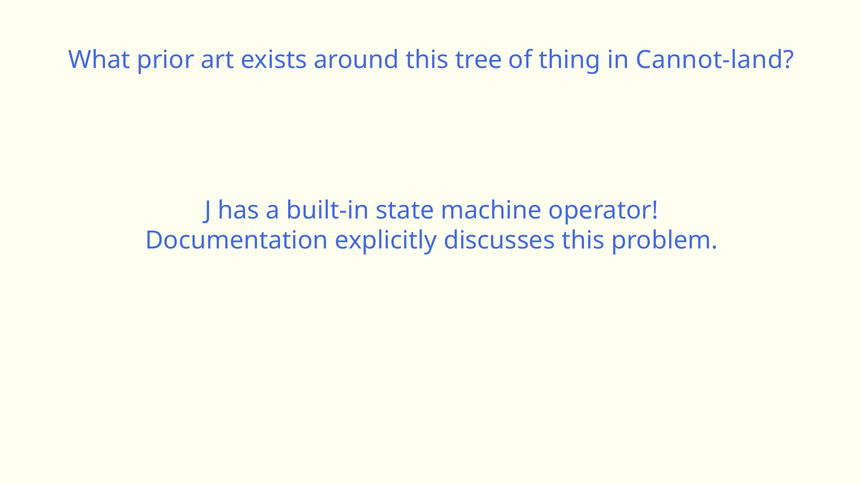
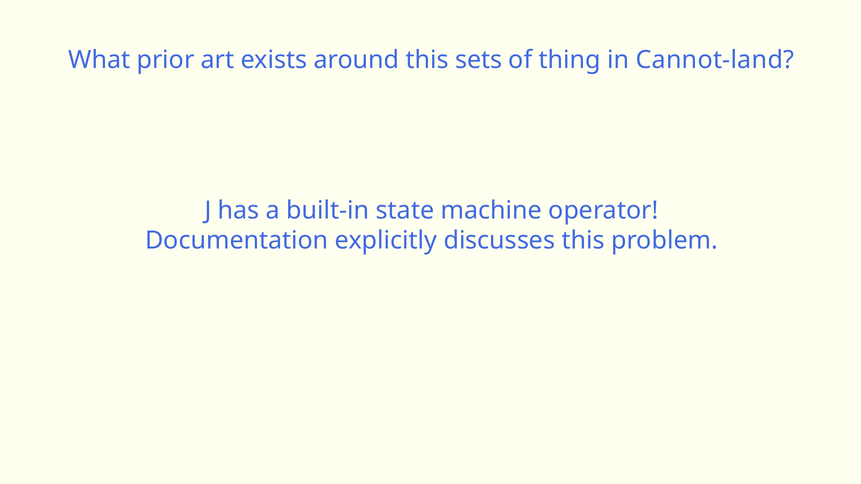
tree: tree -> sets (479, 60)
